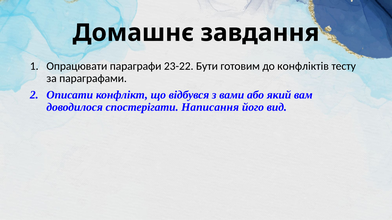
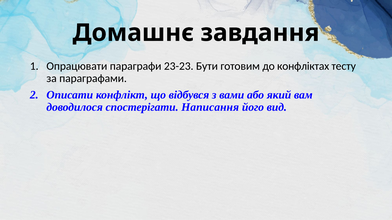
23-22: 23-22 -> 23-23 (179, 66)
конфліктів: конфліктів -> конфліктах (303, 66)
